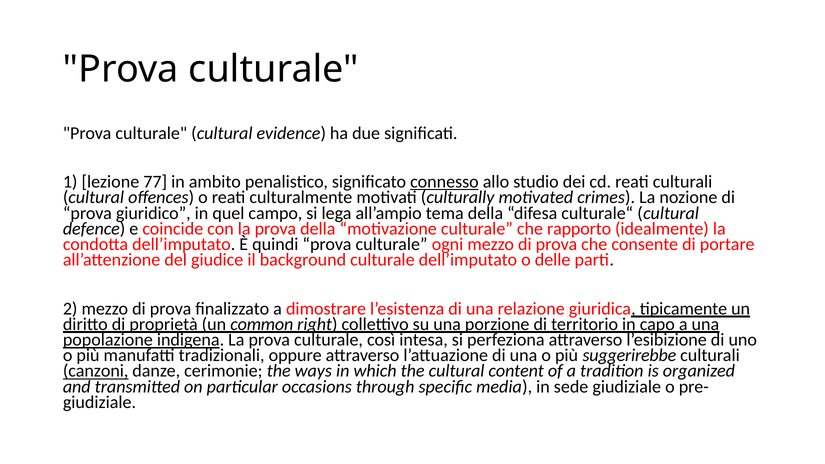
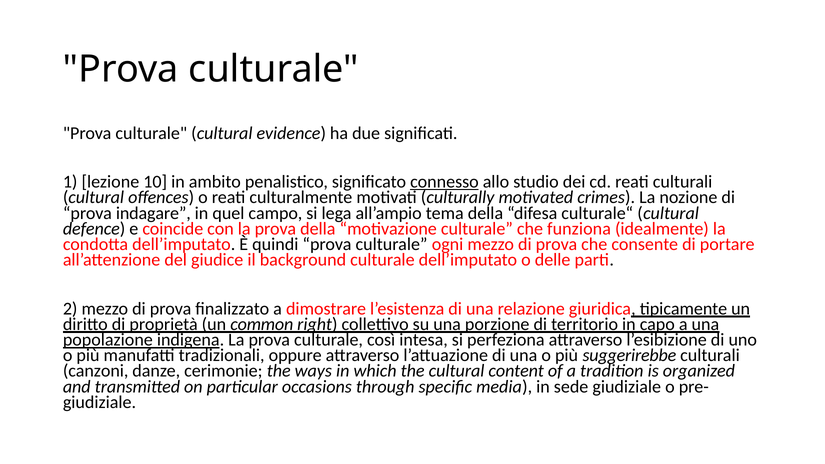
77: 77 -> 10 (155, 182)
giuridico: giuridico -> indagare (153, 213)
rapporto: rapporto -> funziona (579, 229)
canzoni underline: present -> none (96, 371)
